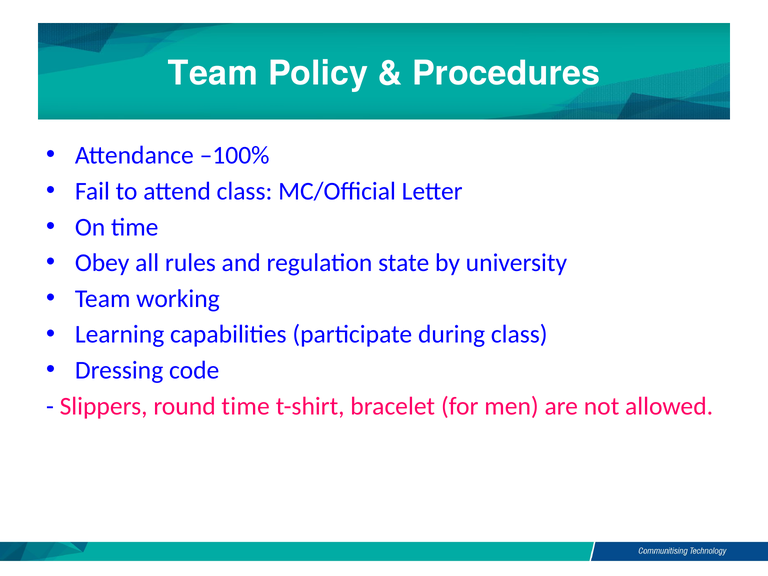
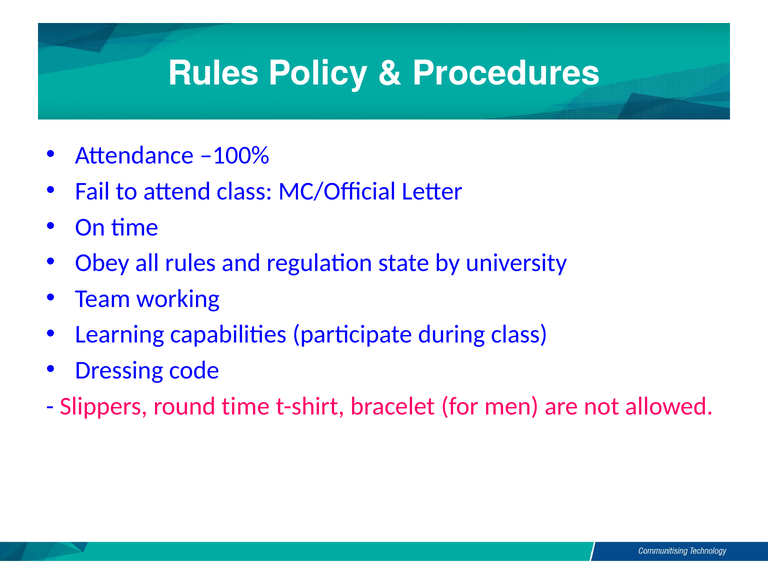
Team: Team -> Rules (213, 73)
